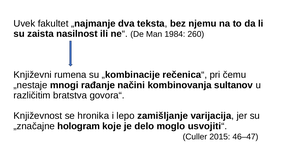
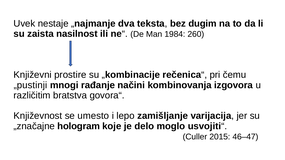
fakultet: fakultet -> nestaje (53, 24)
njemu: njemu -> dugim (203, 24)
rumena: rumena -> prostire (70, 75)
„nestaje: „nestaje -> „pustinji (30, 85)
sultanov: sultanov -> izgovora (233, 85)
hronika: hronika -> umesto (93, 116)
